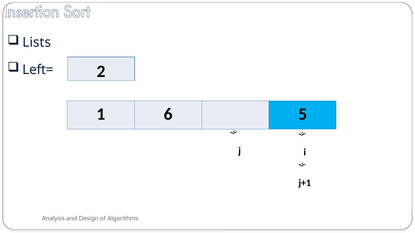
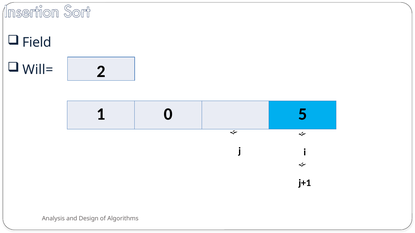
Lists: Lists -> Field (37, 42)
Left=: Left= -> Will= (38, 70)
6: 6 -> 0 (168, 114)
